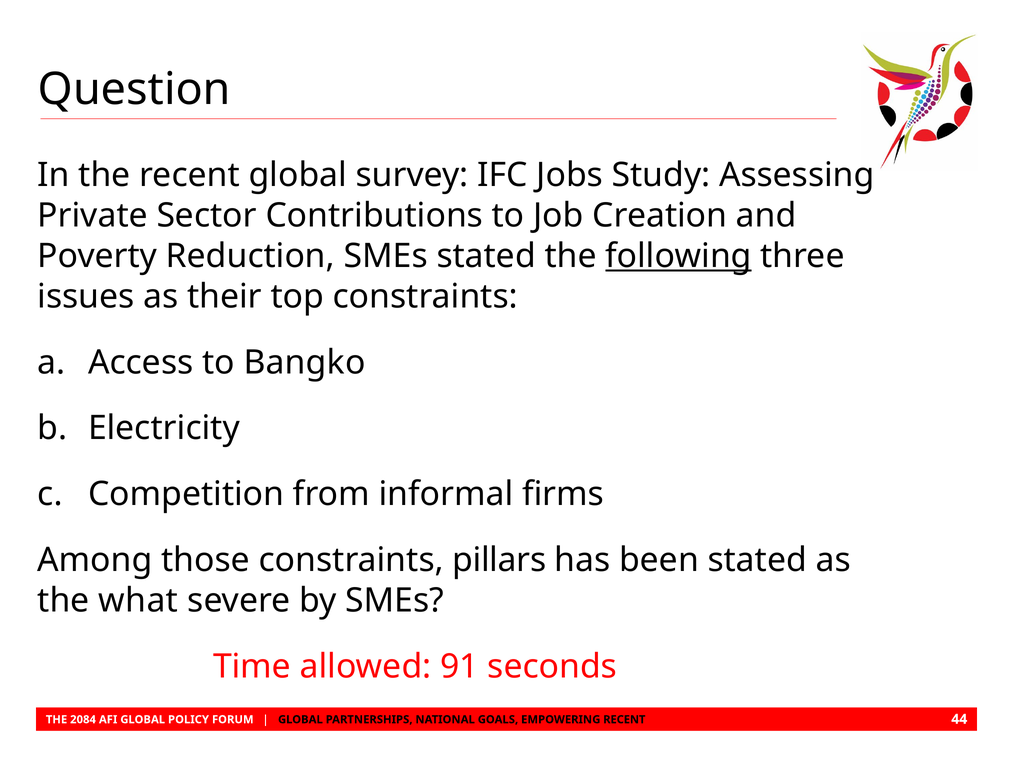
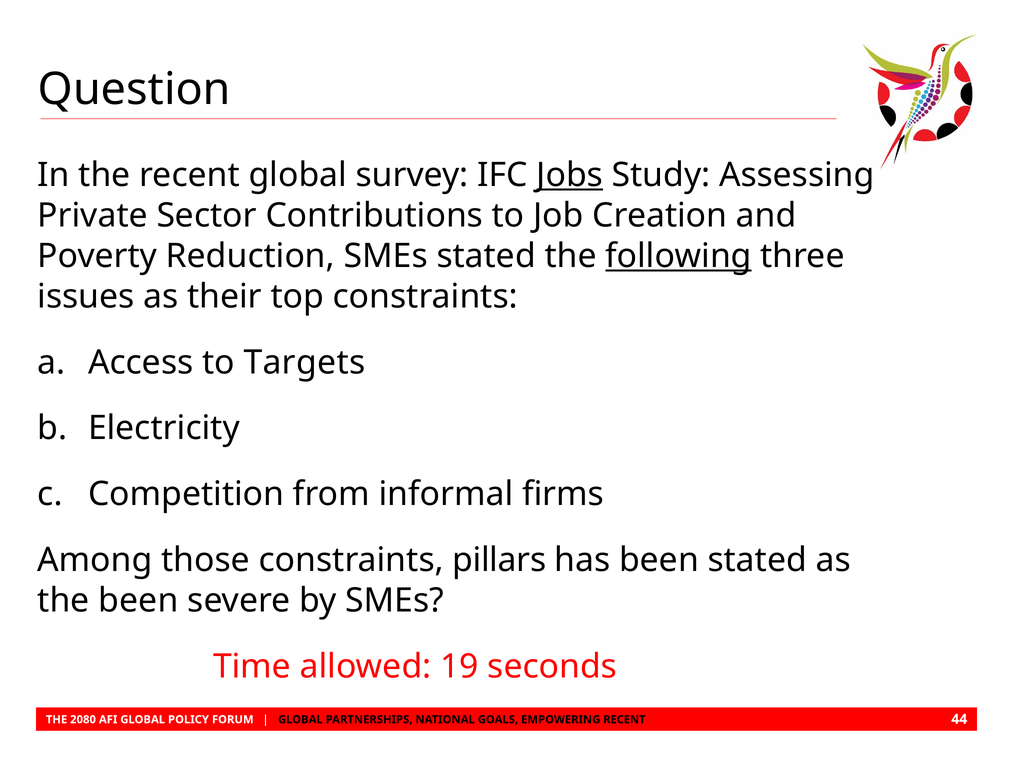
Jobs underline: none -> present (570, 175)
Bangko: Bangko -> Targets (304, 362)
the what: what -> been (138, 600)
91: 91 -> 19 (459, 666)
2084: 2084 -> 2080 (83, 719)
